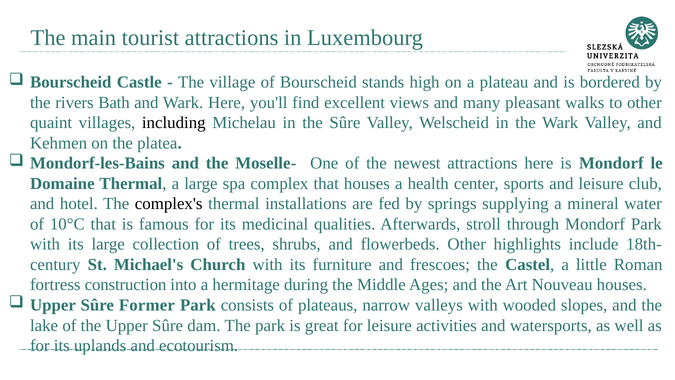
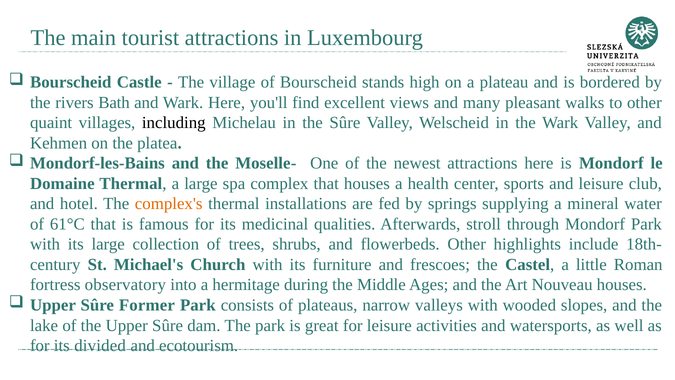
complex's colour: black -> orange (169, 204)
10°C: 10°C -> 61°C (67, 224)
construction: construction -> observatory (125, 285)
uplands: uplands -> divided (100, 345)
